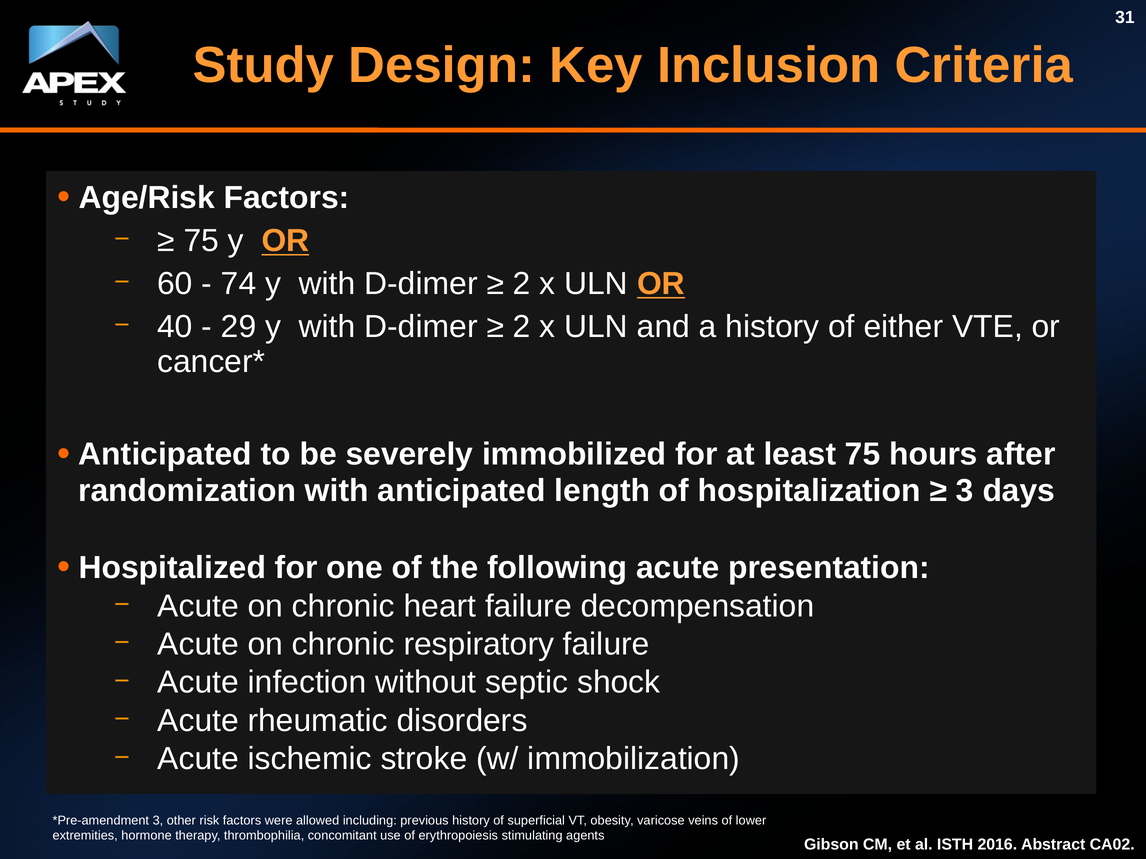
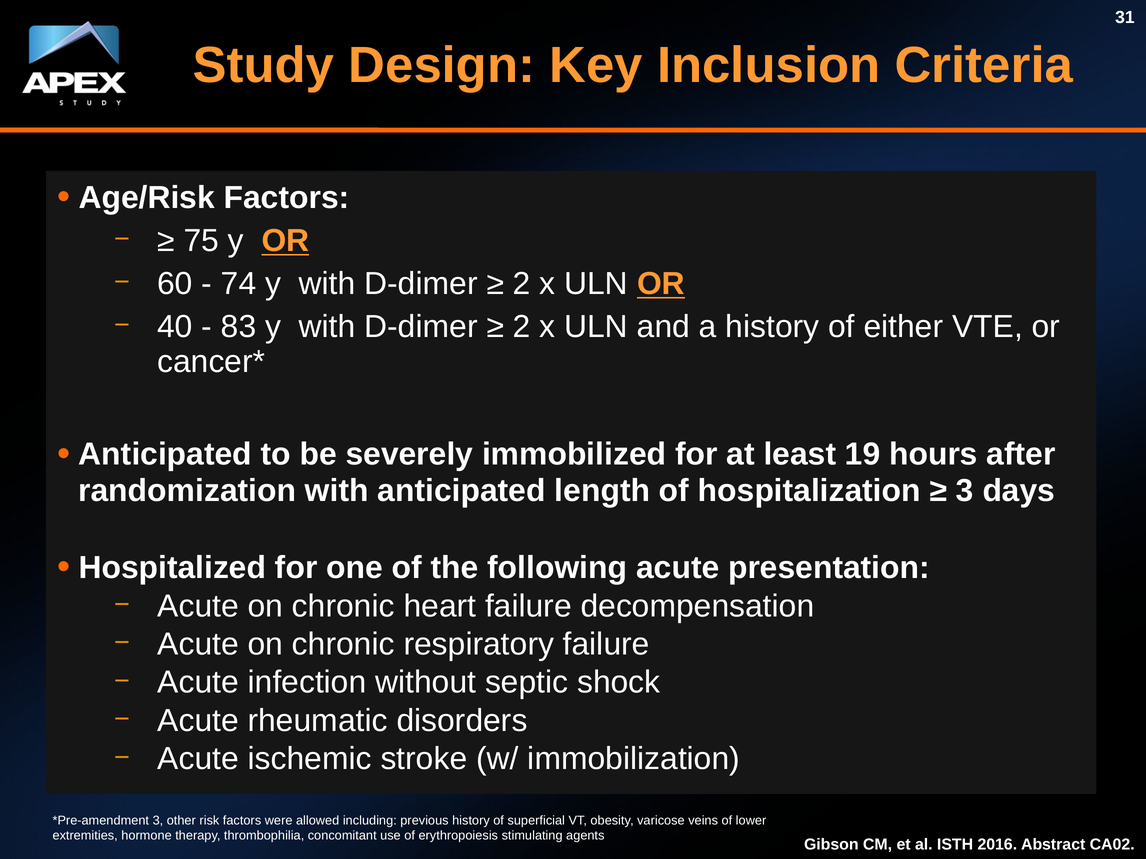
29: 29 -> 83 (239, 327)
least 75: 75 -> 19 (863, 455)
